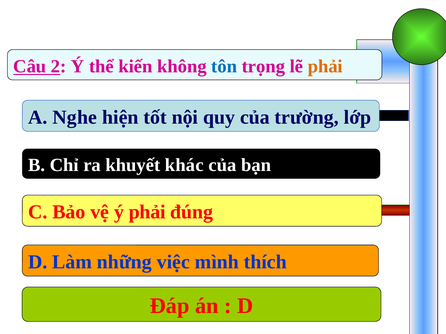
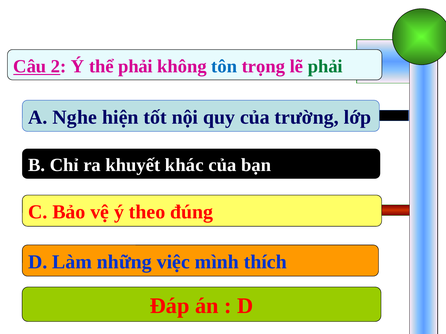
thể kiến: kiến -> phải (136, 66)
phải colour: orange -> green (325, 66)
ý phải: phải -> theo (147, 212)
